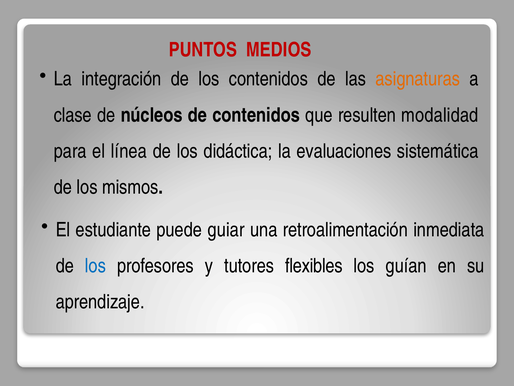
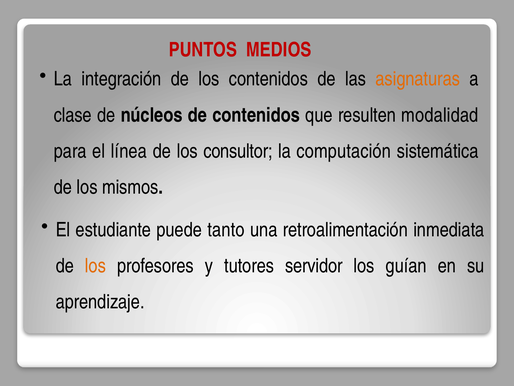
didáctica: didáctica -> consultor (238, 151)
evaluaciones: evaluaciones -> computación (344, 151)
guiar: guiar -> tanto (226, 229)
los colour: blue -> orange (95, 265)
flexibles: flexibles -> servidor (314, 265)
